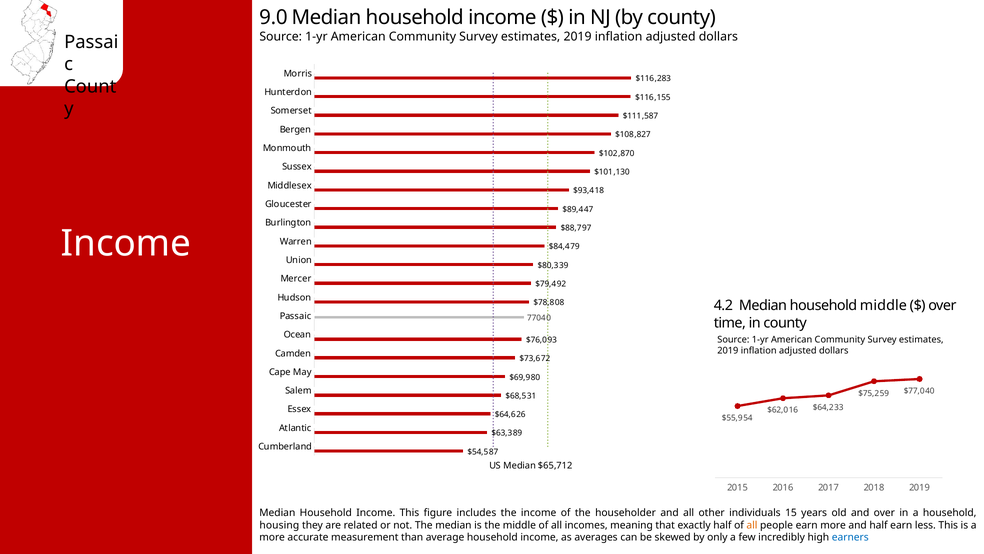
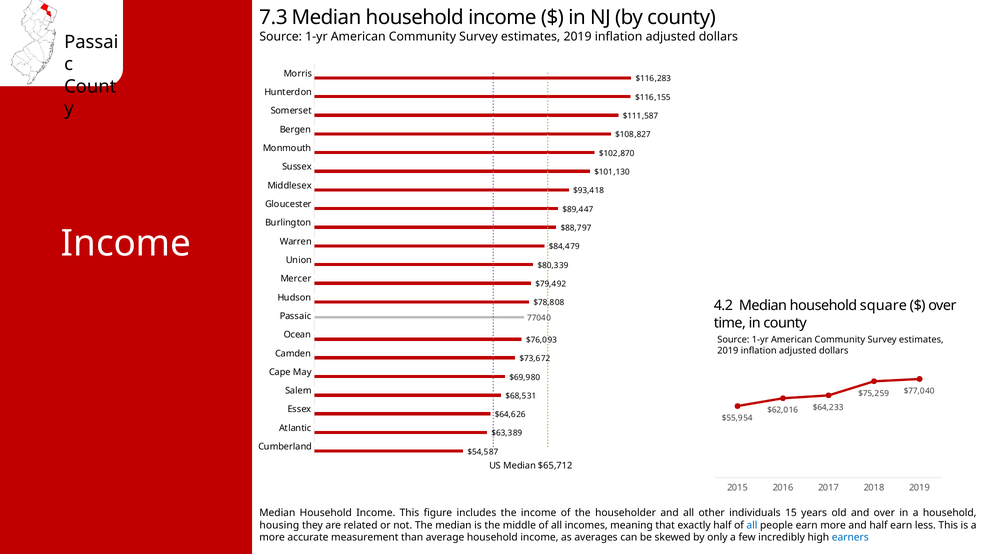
9.0: 9.0 -> 7.3 (273, 17)
household middle: middle -> square (883, 305)
all colour: orange -> blue (752, 525)
